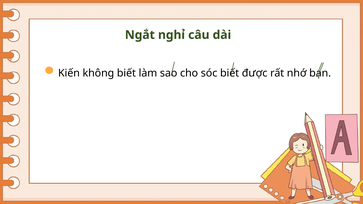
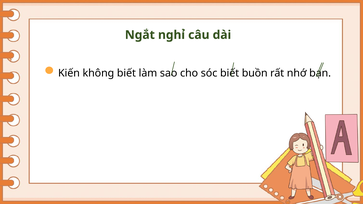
được: được -> buồn (255, 73)
